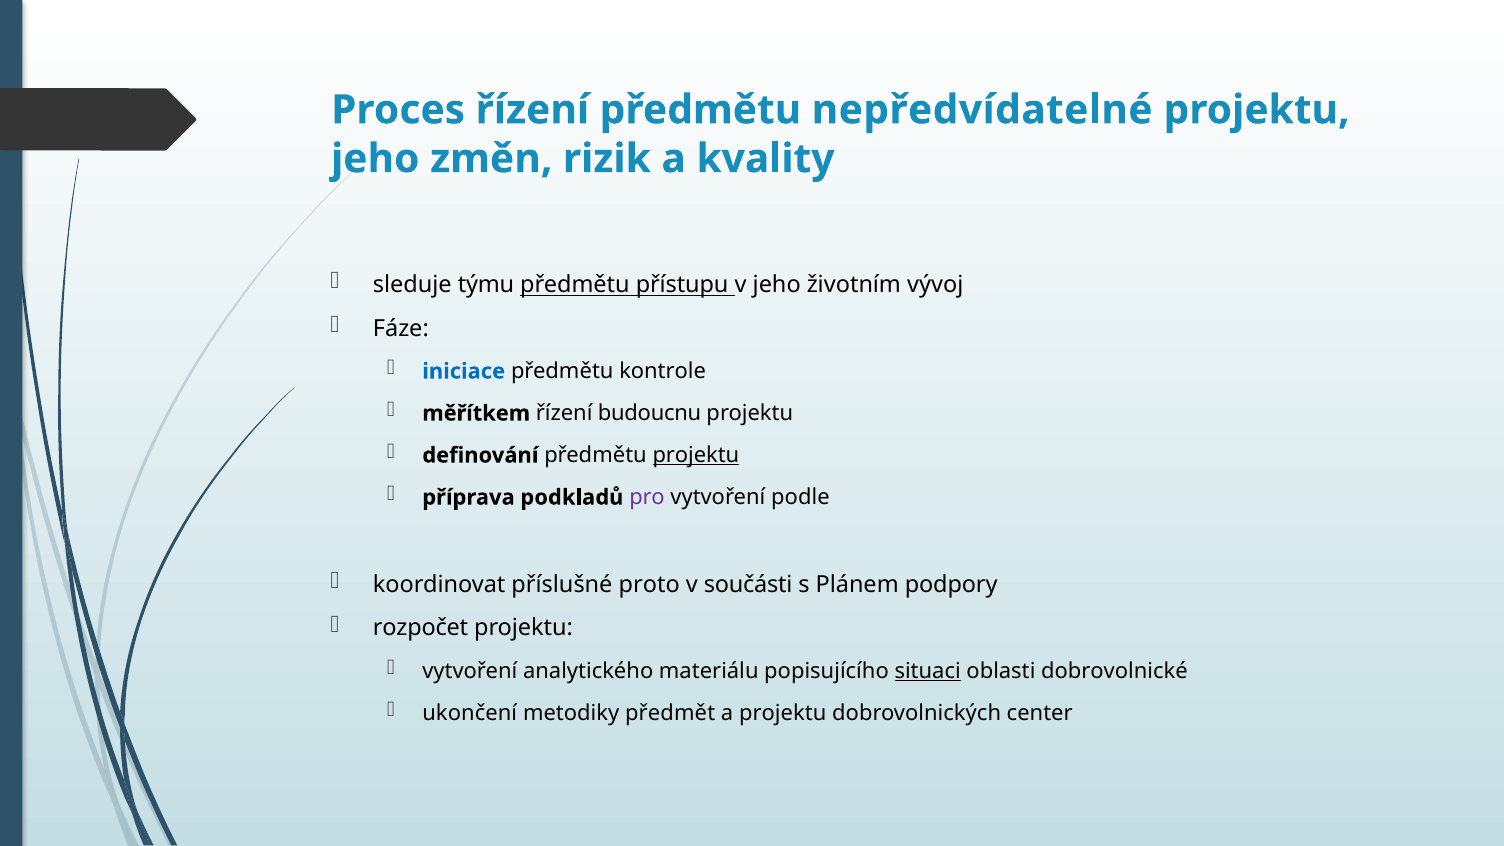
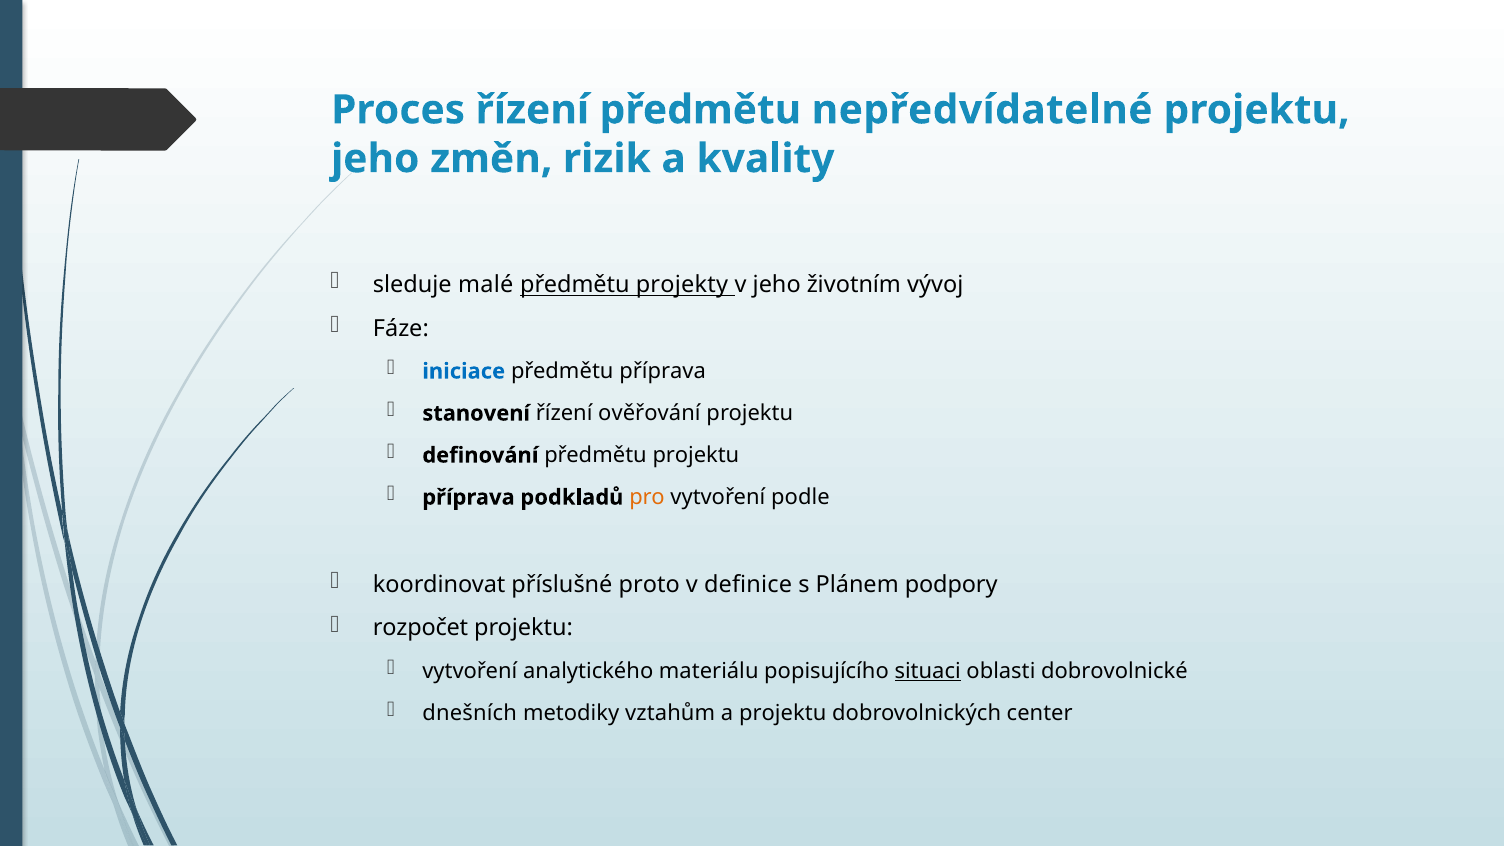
týmu: týmu -> malé (486, 285)
přístupu: přístupu -> projekty (682, 285)
předmětu kontrole: kontrole -> příprava (663, 371)
měřítkem: měřítkem -> stanovení (476, 413)
budoucnu: budoucnu -> ověřování (649, 413)
projektu underline: present -> none (696, 455)
pro colour: purple -> orange (647, 497)
součásti: součásti -> definice (748, 584)
ukončení: ukončení -> dnešních (470, 713)
předmět: předmět -> vztahům (670, 713)
